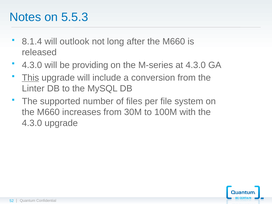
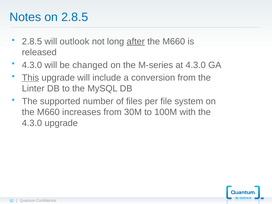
on 5.5.3: 5.5.3 -> 2.8.5 (75, 17)
8.1.4: 8.1.4 -> 2.8.5 (32, 41)
after underline: none -> present (136, 41)
providing: providing -> changed (90, 65)
